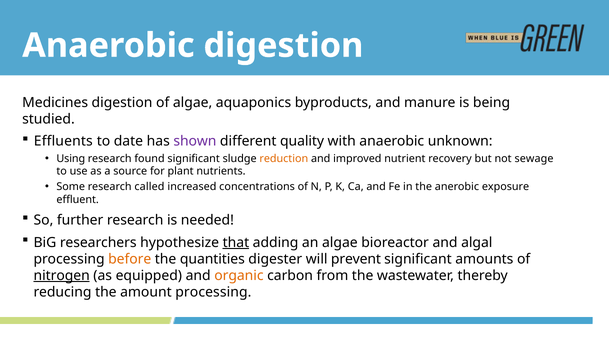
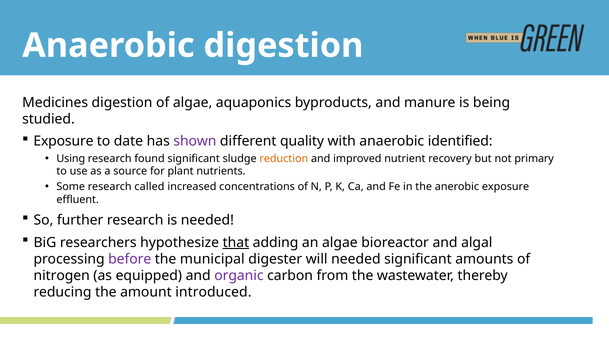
Effluents: Effluents -> Exposure (63, 141)
unknown: unknown -> identified (460, 141)
sewage: sewage -> primary (534, 159)
before colour: orange -> purple (130, 259)
quantities: quantities -> municipal (212, 259)
will prevent: prevent -> needed (356, 259)
nitrogen underline: present -> none (62, 276)
organic colour: orange -> purple (239, 276)
amount processing: processing -> introduced (213, 293)
